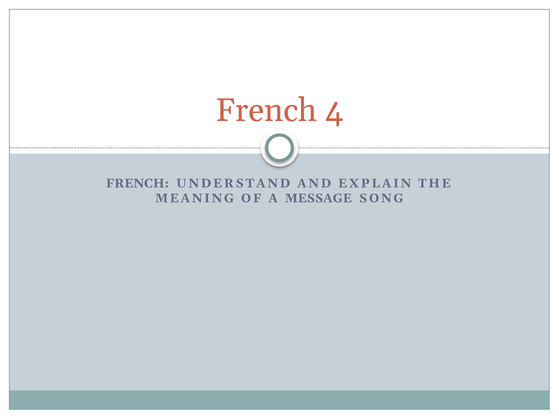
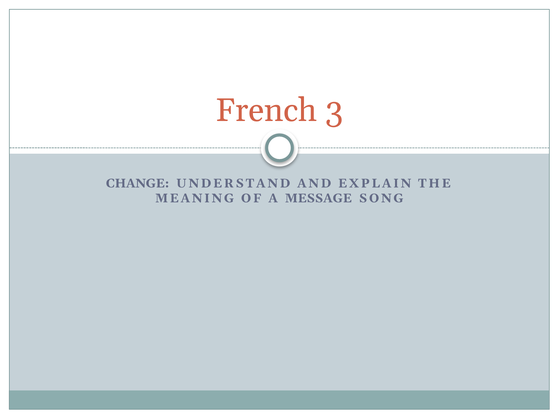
4: 4 -> 3 (334, 110)
FRENCH: FRENCH -> CHANGE (138, 183)
